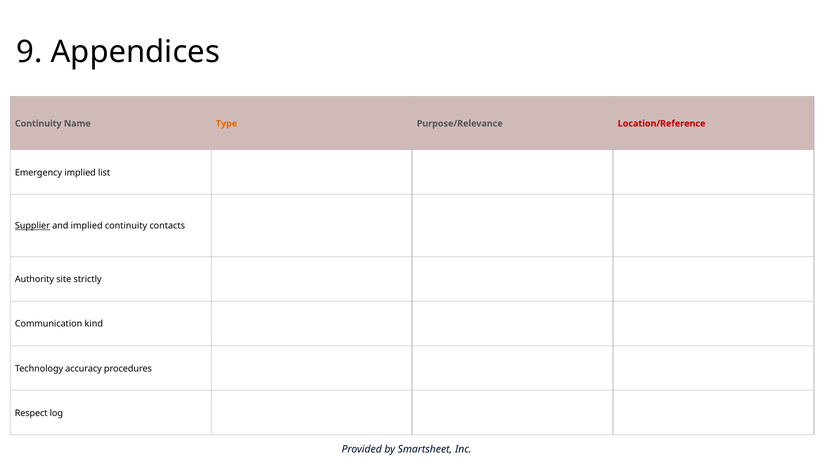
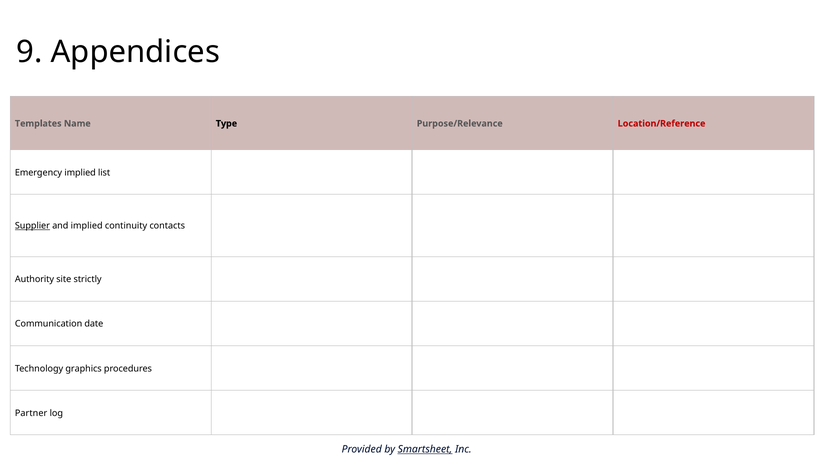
Continuity: Continuity -> Templates (38, 124)
Type colour: orange -> black (226, 124)
kind: kind -> date (94, 324)
accuracy: accuracy -> graphics (84, 369)
Respect: Respect -> Partner (31, 413)
Smartsheet underline: none -> present (425, 450)
